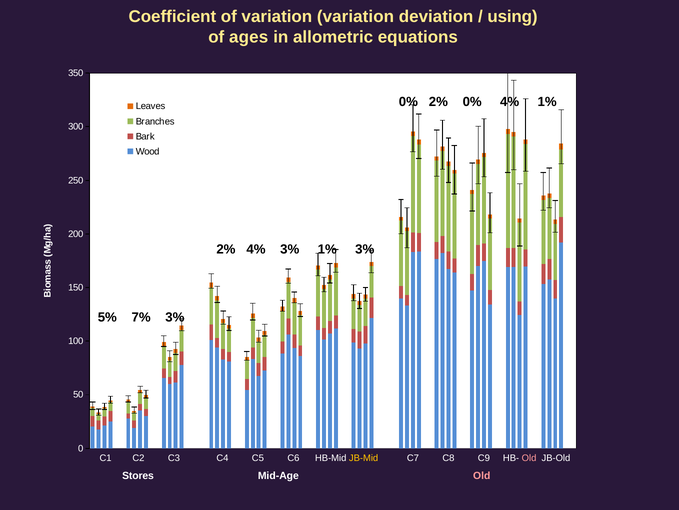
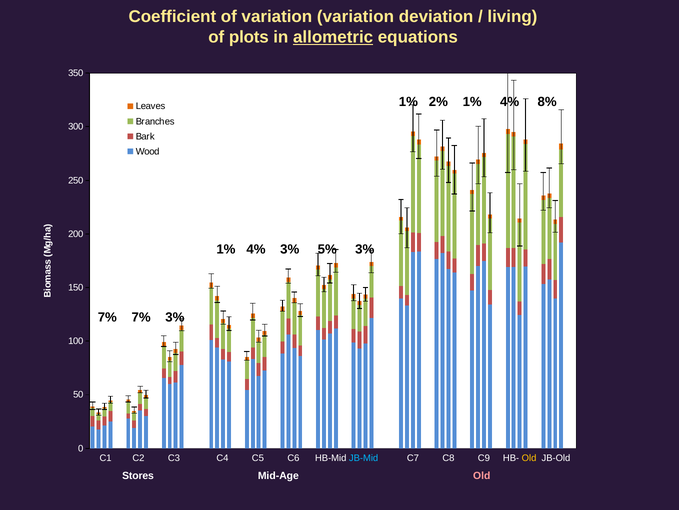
using: using -> living (512, 17)
ages: ages -> plots (249, 37)
allometric underline: none -> present (333, 37)
0%: 0% -> 1% (408, 102)
2% 0%: 0% -> 1% (472, 102)
4% 1%: 1% -> 8% (547, 102)
2%: 2% -> 1% (226, 249)
3% 1%: 1% -> 5% (327, 249)
5%: 5% -> 7% (107, 317)
JB-Mid colour: yellow -> light blue (364, 458)
Old colour: pink -> yellow (529, 458)
